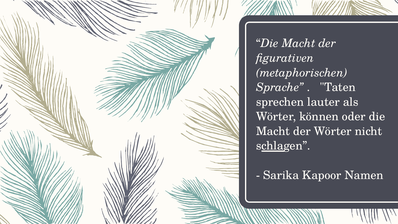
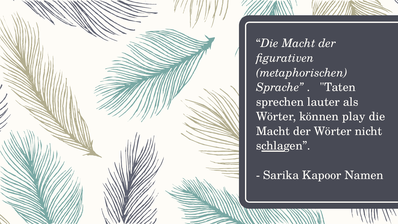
oder: oder -> play (354, 117)
